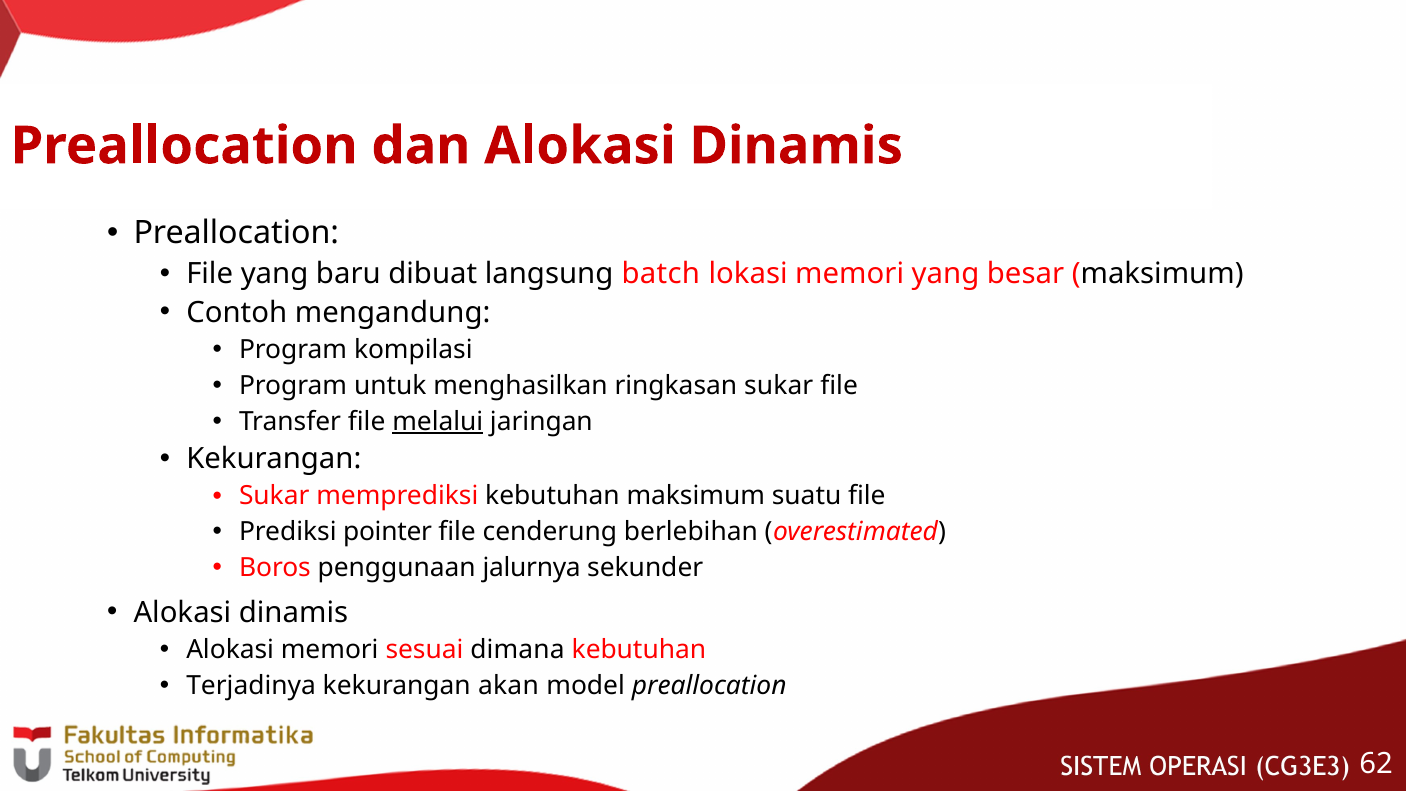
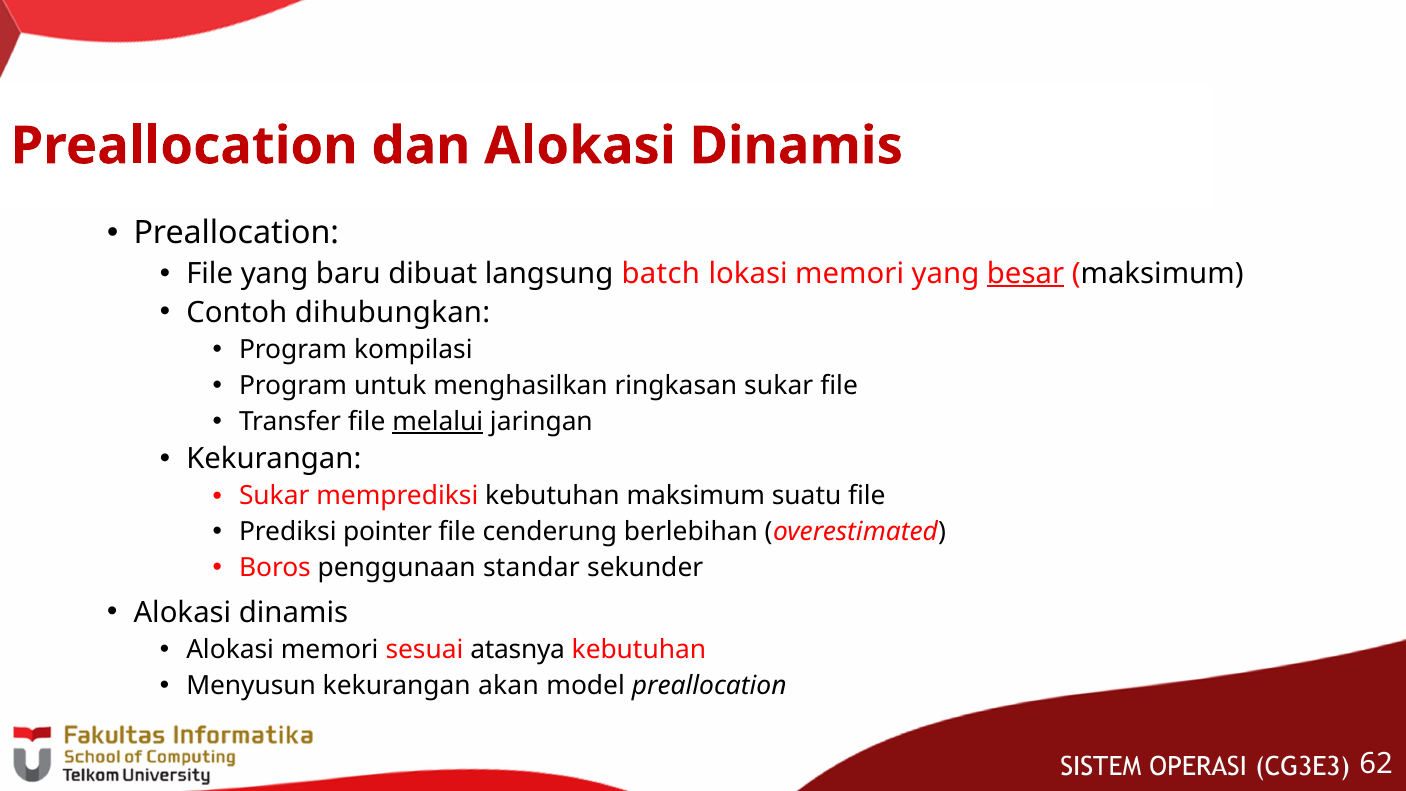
besar underline: none -> present (1026, 274)
mengandung: mengandung -> dihubungkan (393, 312)
jalurnya: jalurnya -> standar (531, 568)
dimana: dimana -> atasnya (518, 650)
Terjadinya: Terjadinya -> Menyusun (251, 686)
